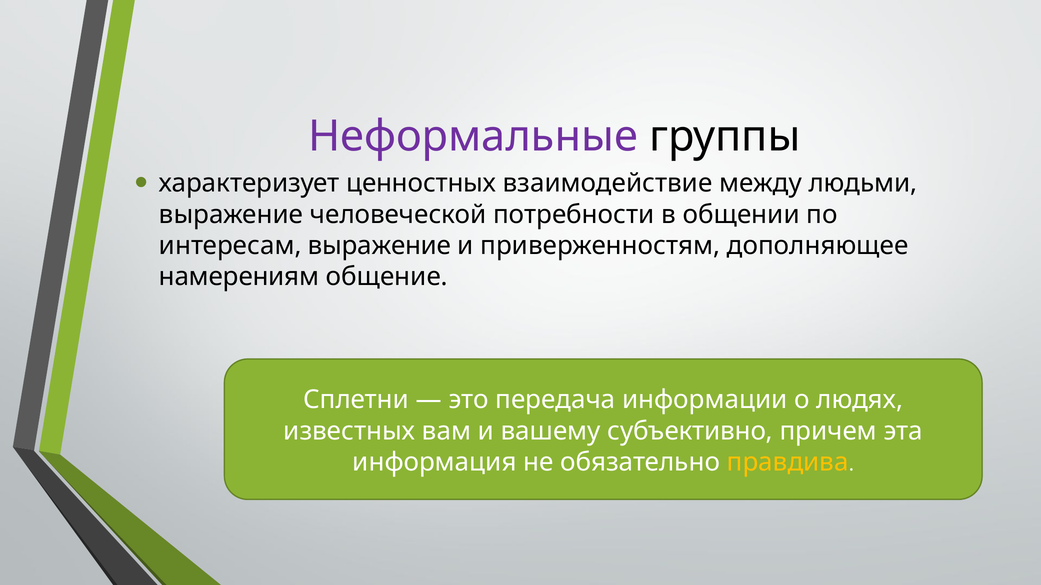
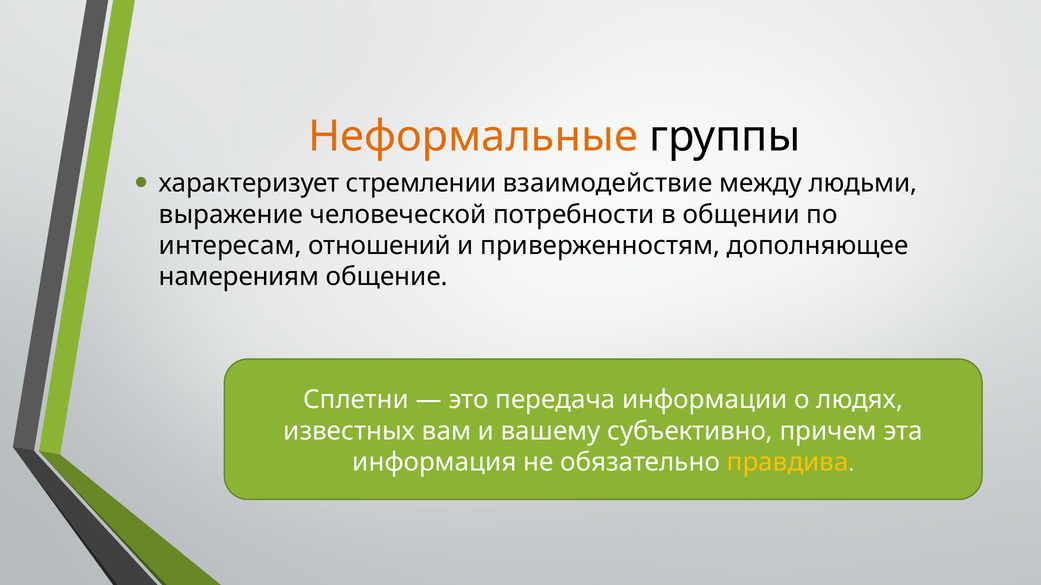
Неформальные colour: purple -> orange (473, 136)
ценностных: ценностных -> стремлении (421, 183)
интересам выражение: выражение -> отношений (380, 246)
